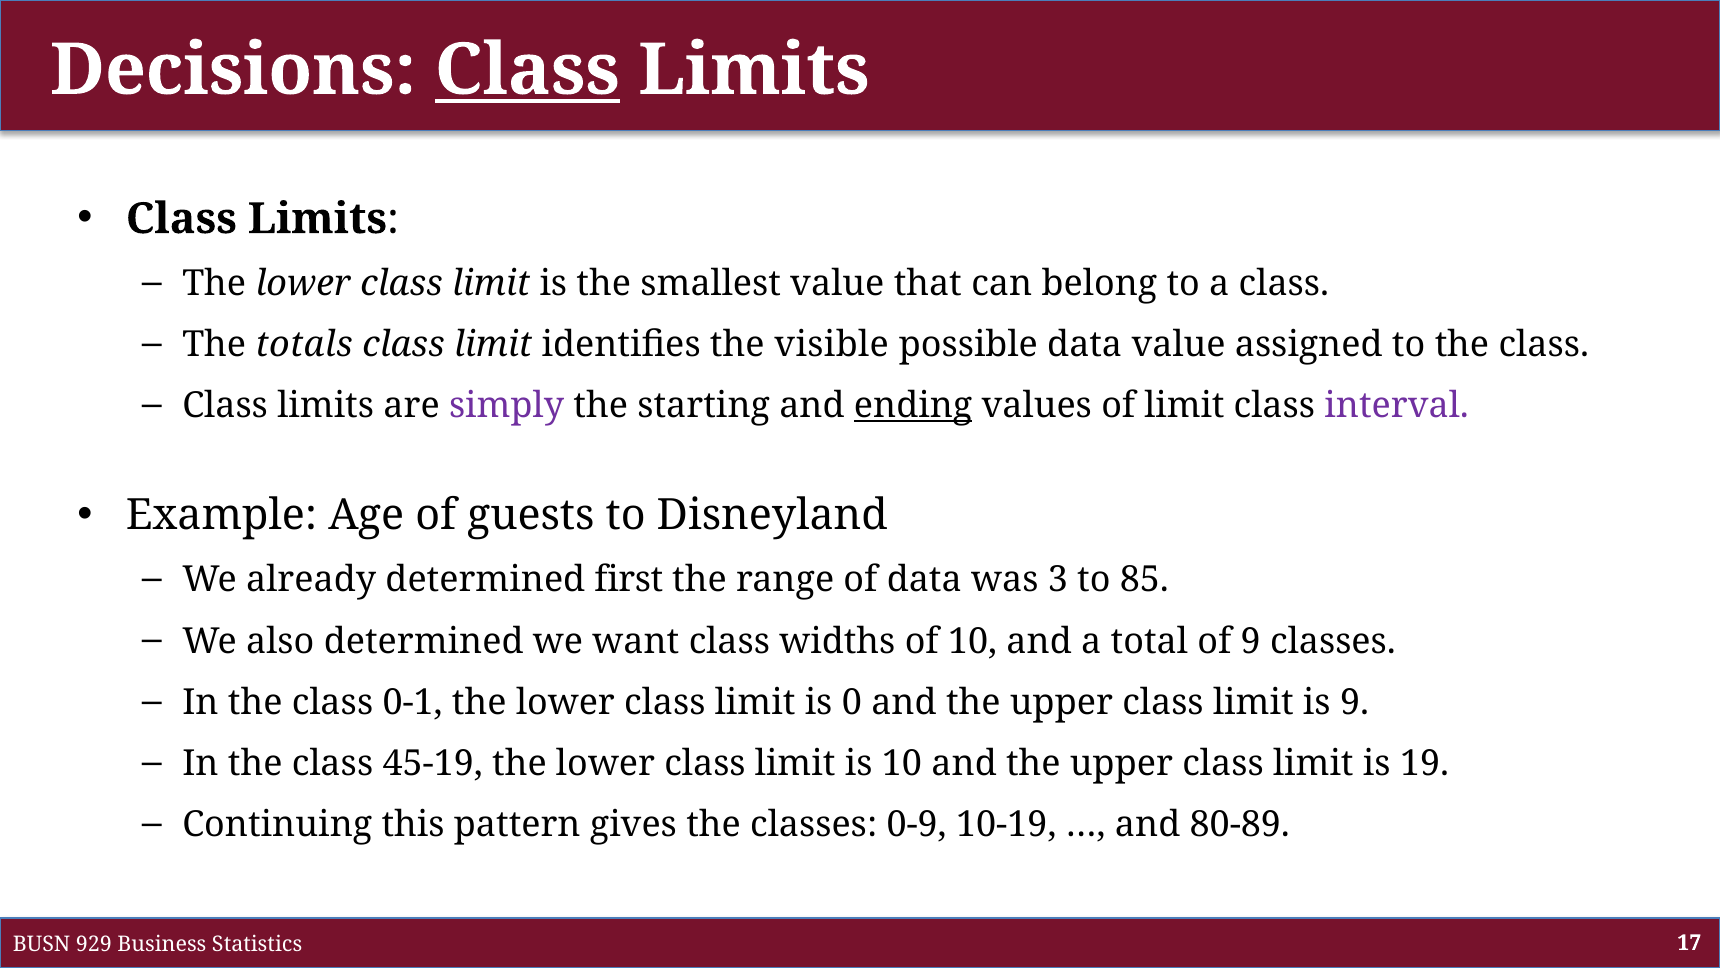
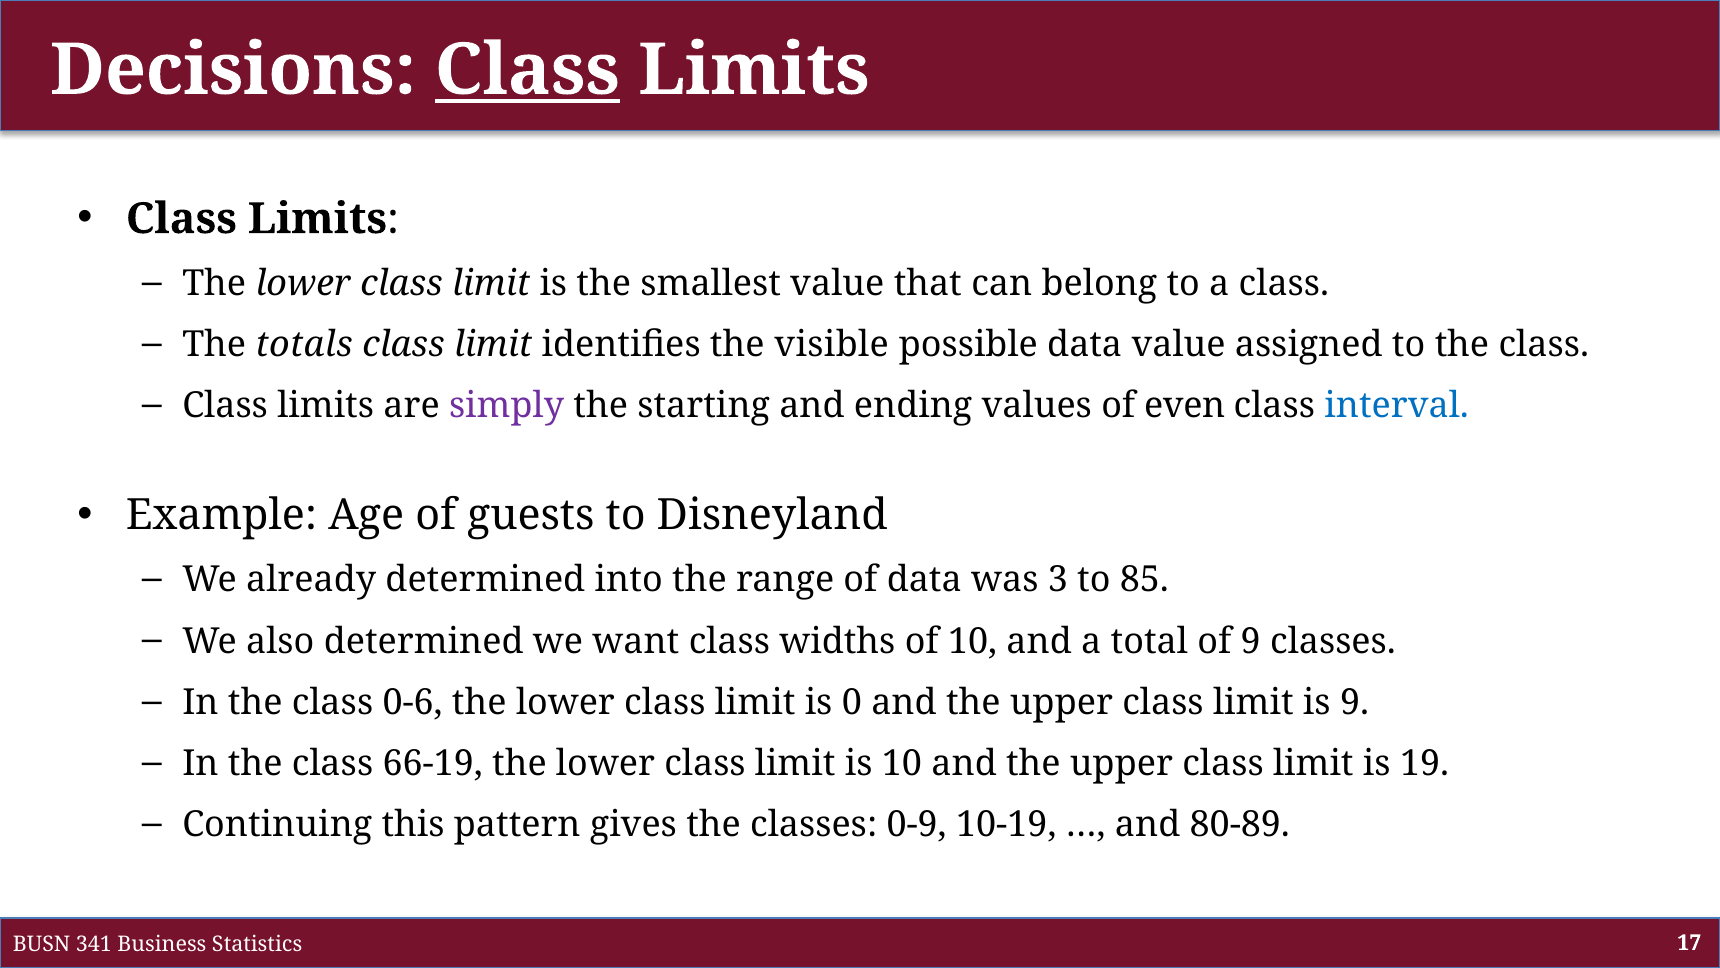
ending underline: present -> none (913, 406)
of limit: limit -> even (1185, 406)
interval colour: purple -> blue (1397, 406)
first: first -> into (629, 580)
0-1: 0-1 -> 0-6 (413, 702)
45-19: 45-19 -> 66-19 (433, 763)
929: 929 -> 341 (94, 944)
